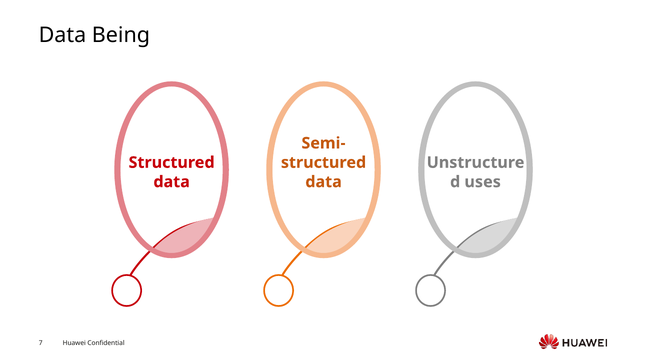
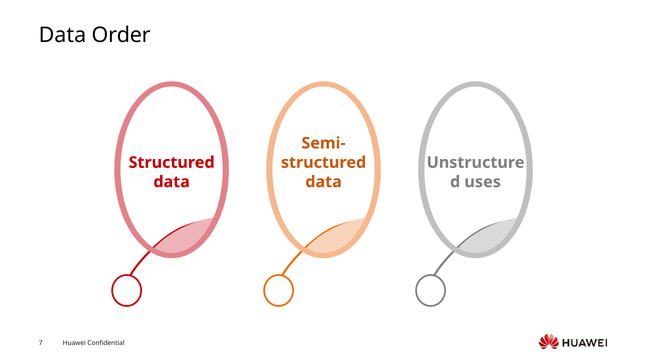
Being: Being -> Order (121, 35)
